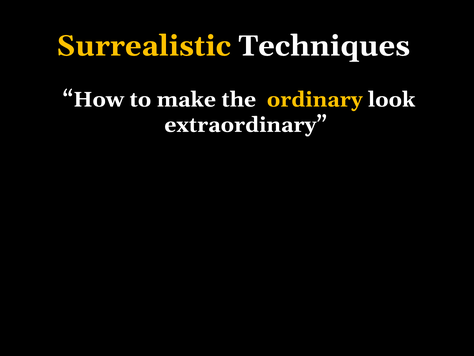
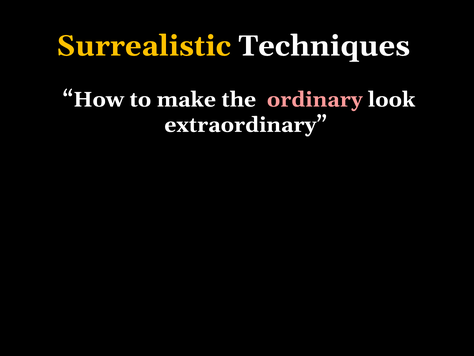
ordinary colour: yellow -> pink (315, 99)
